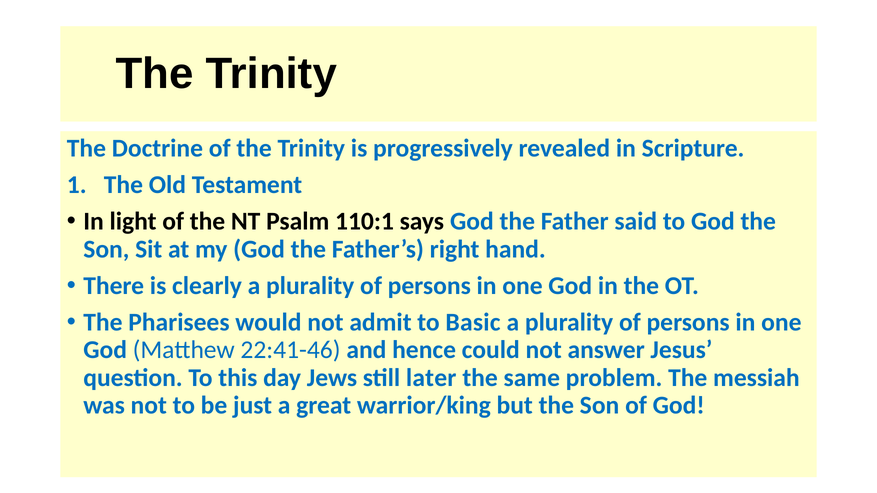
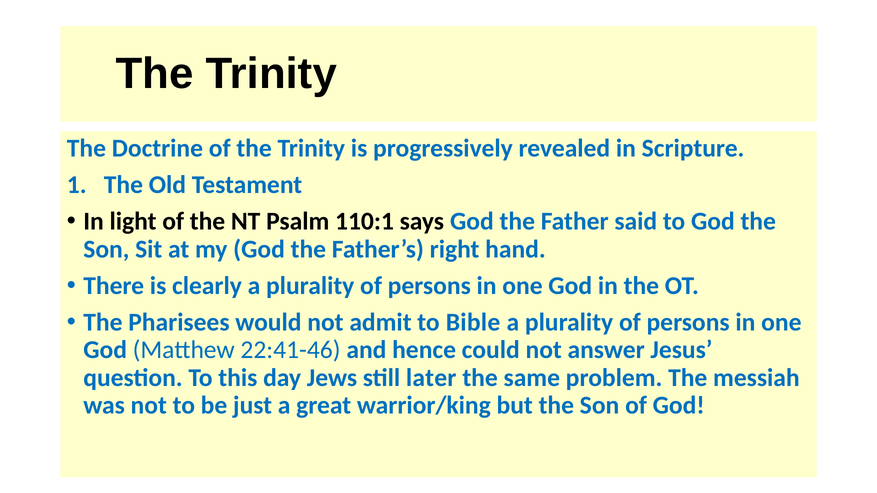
Basic: Basic -> Bible (473, 323)
